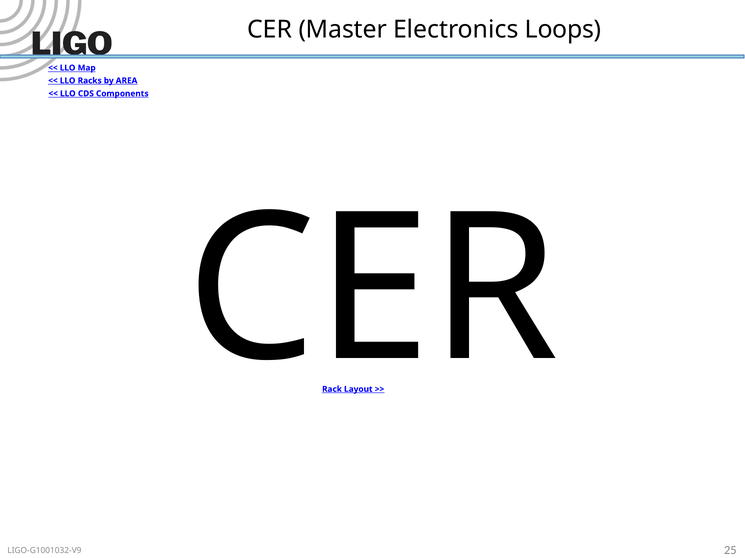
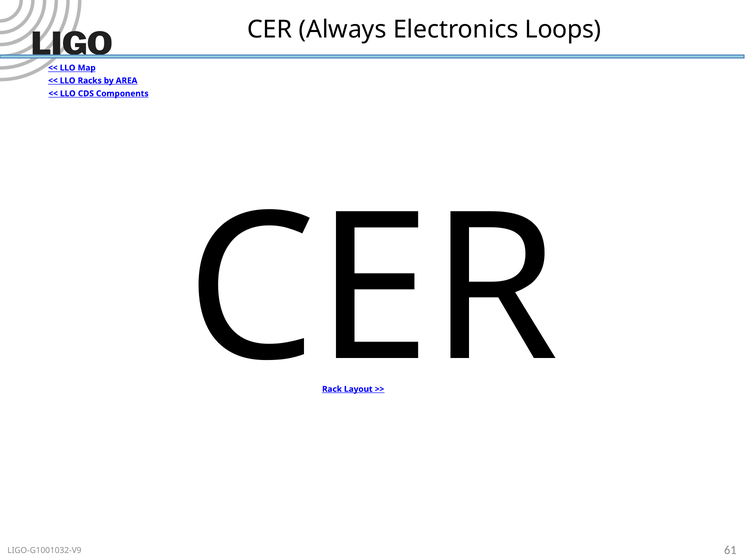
Master: Master -> Always (343, 29)
25: 25 -> 61 (730, 551)
